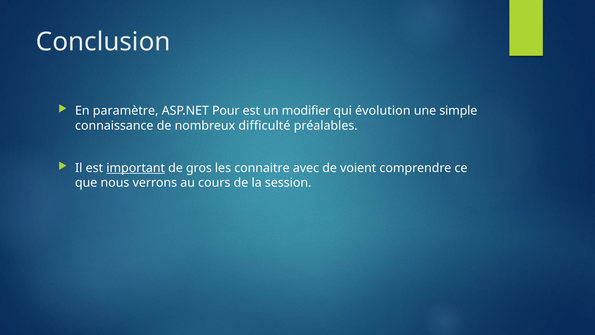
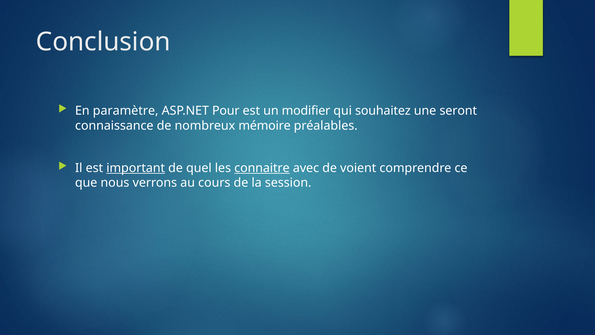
évolution: évolution -> souhaitez (383, 111)
simple: simple -> seront (458, 111)
difficulté: difficulté -> mémoire (265, 126)
gros: gros -> quel (199, 168)
connaitre underline: none -> present (262, 168)
